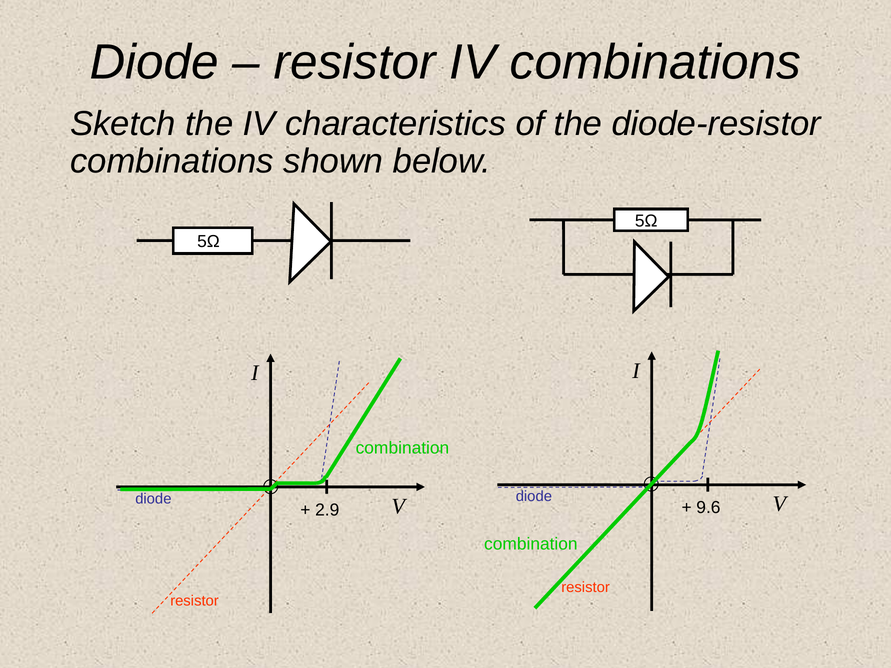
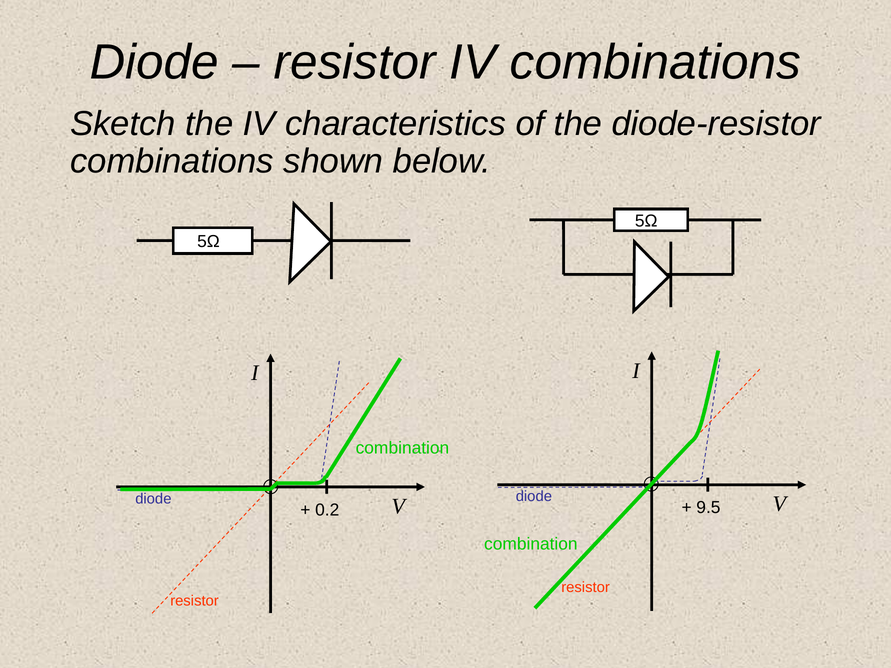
9.6: 9.6 -> 9.5 (708, 508)
2.9: 2.9 -> 0.2 (327, 510)
